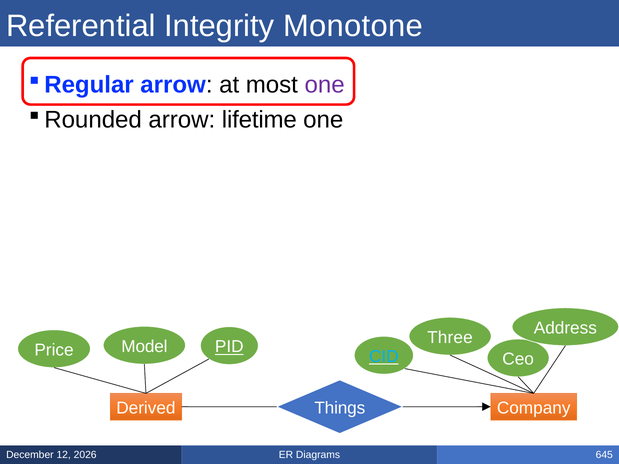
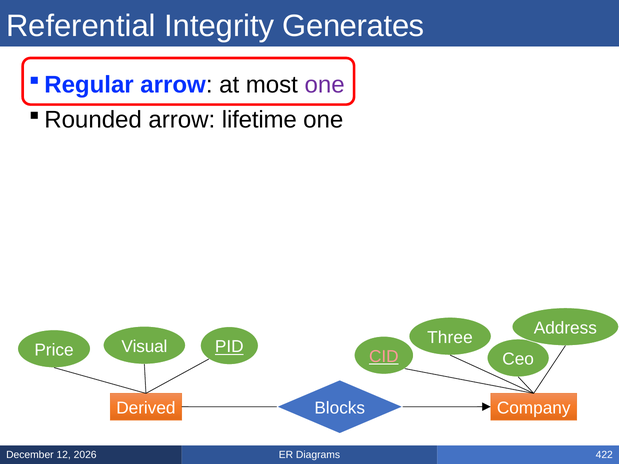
Monotone: Monotone -> Generates (353, 26)
Model: Model -> Visual (144, 347)
CID colour: light blue -> pink (384, 357)
Things: Things -> Blocks (340, 408)
645: 645 -> 422 (604, 455)
